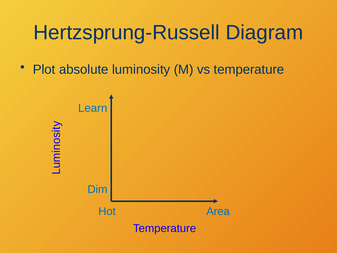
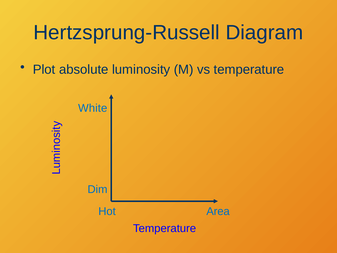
Learn: Learn -> White (93, 108)
